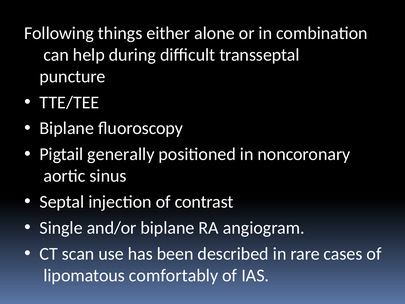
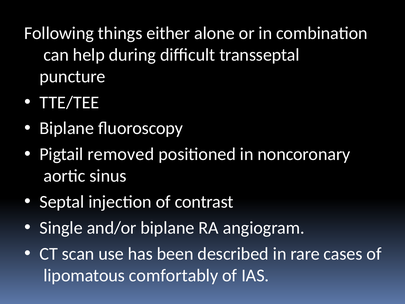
generally: generally -> removed (121, 154)
